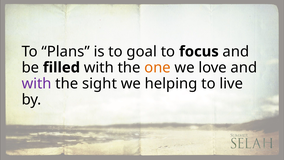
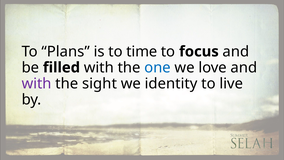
goal: goal -> time (142, 51)
one colour: orange -> blue (158, 67)
helping: helping -> identity (171, 83)
